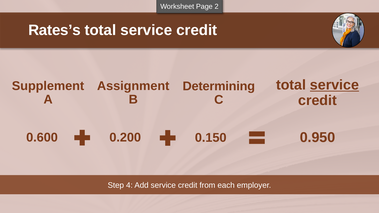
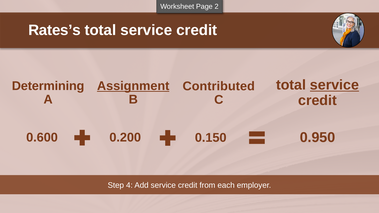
Supplement: Supplement -> Determining (48, 86)
Assignment underline: none -> present (133, 86)
Determining: Determining -> Contributed (219, 86)
